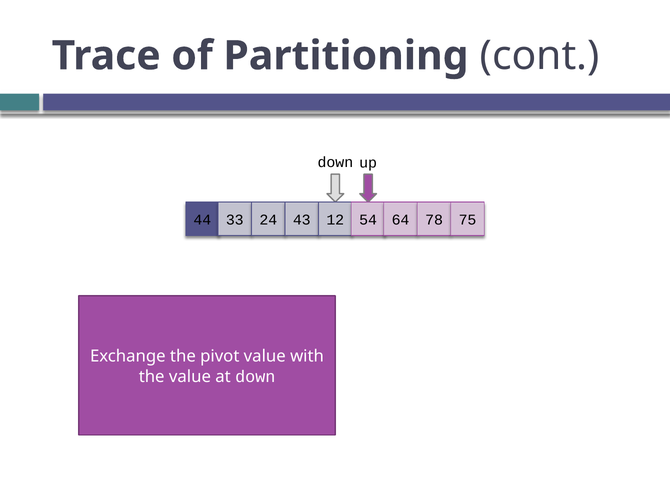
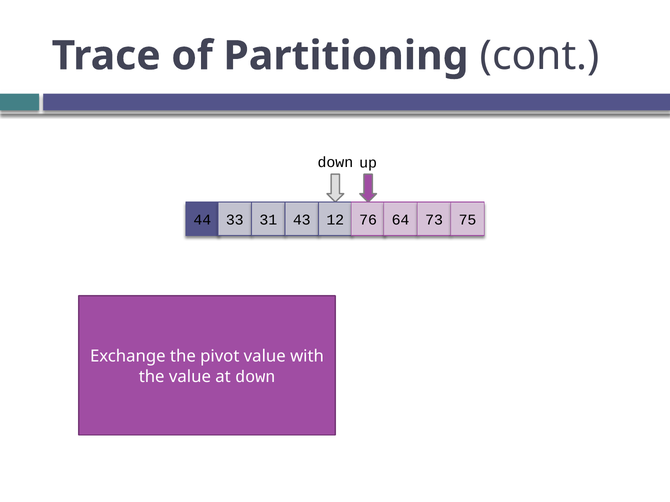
24: 24 -> 31 (268, 220)
54: 54 -> 76 (368, 220)
78: 78 -> 73 (434, 220)
